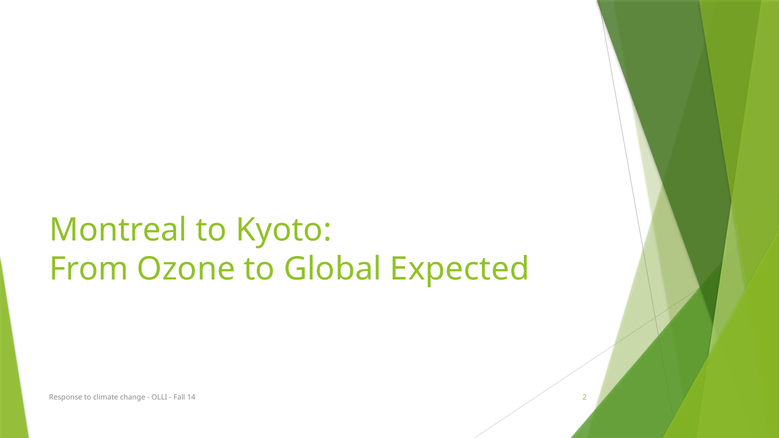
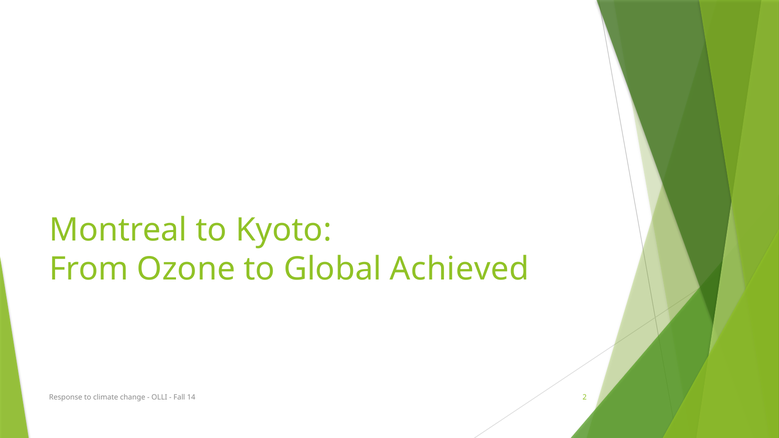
Expected: Expected -> Achieved (460, 269)
